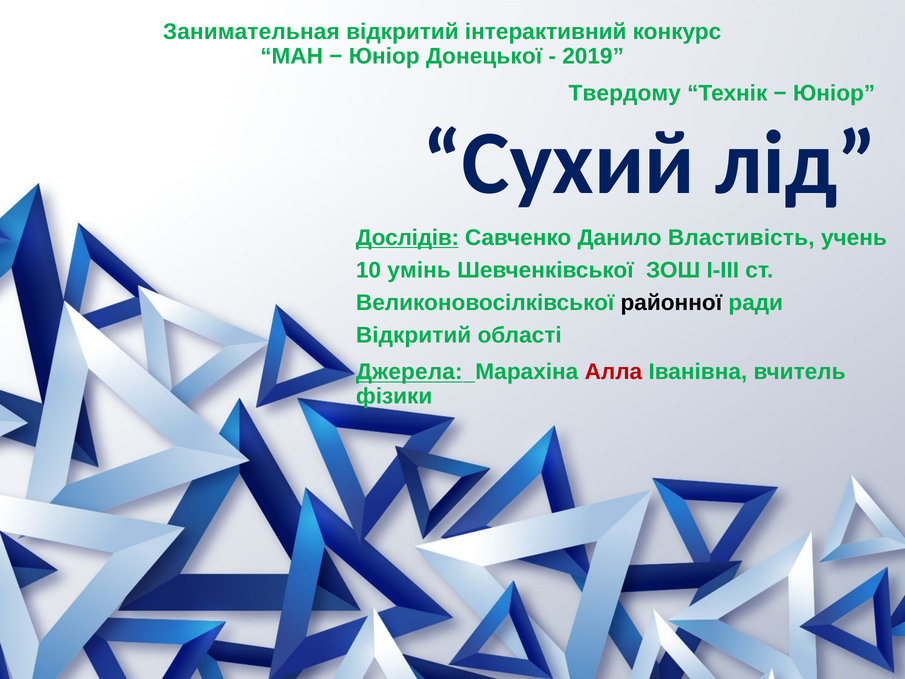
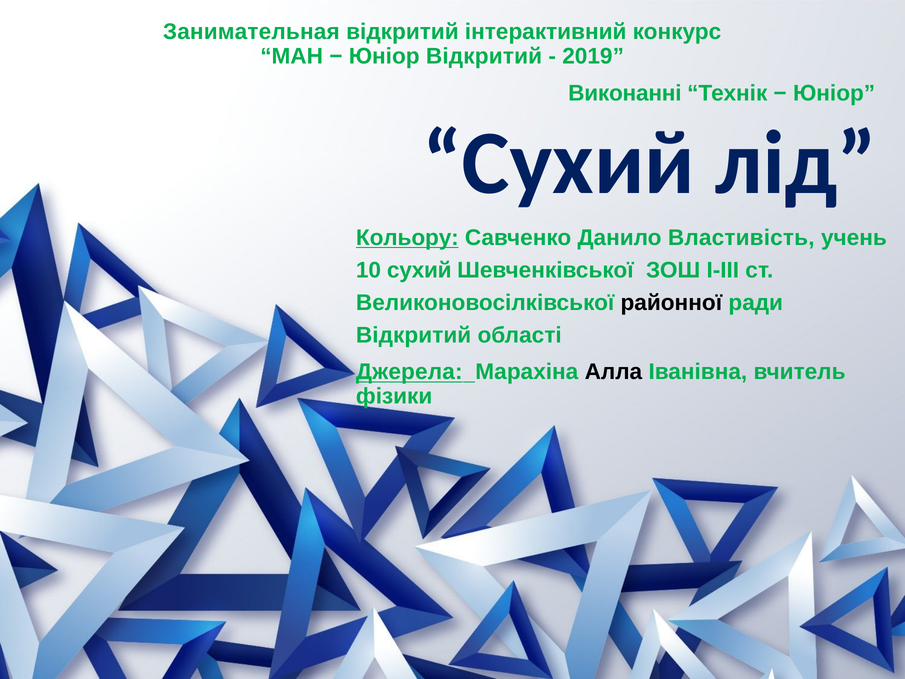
Юніор Донецької: Донецької -> Відкритий (484, 56)
Твердому: Твердому -> Виконанні (625, 93)
Дослідів: Дослідів -> Кольору (407, 237)
10 умінь: умінь -> сухий (419, 270)
Алла colour: red -> black (613, 372)
